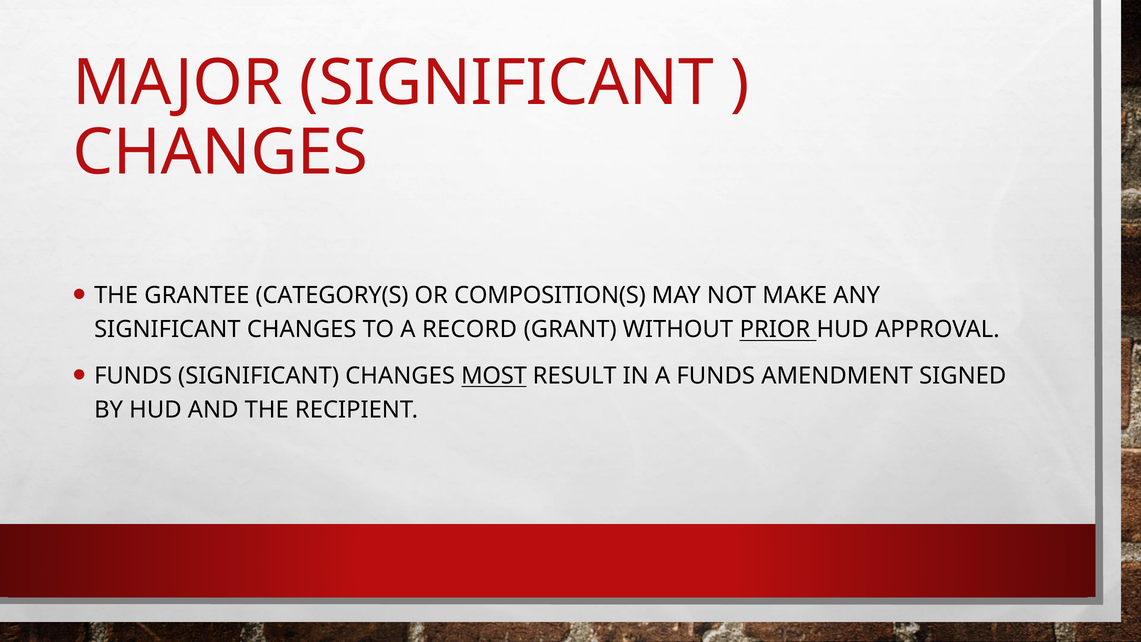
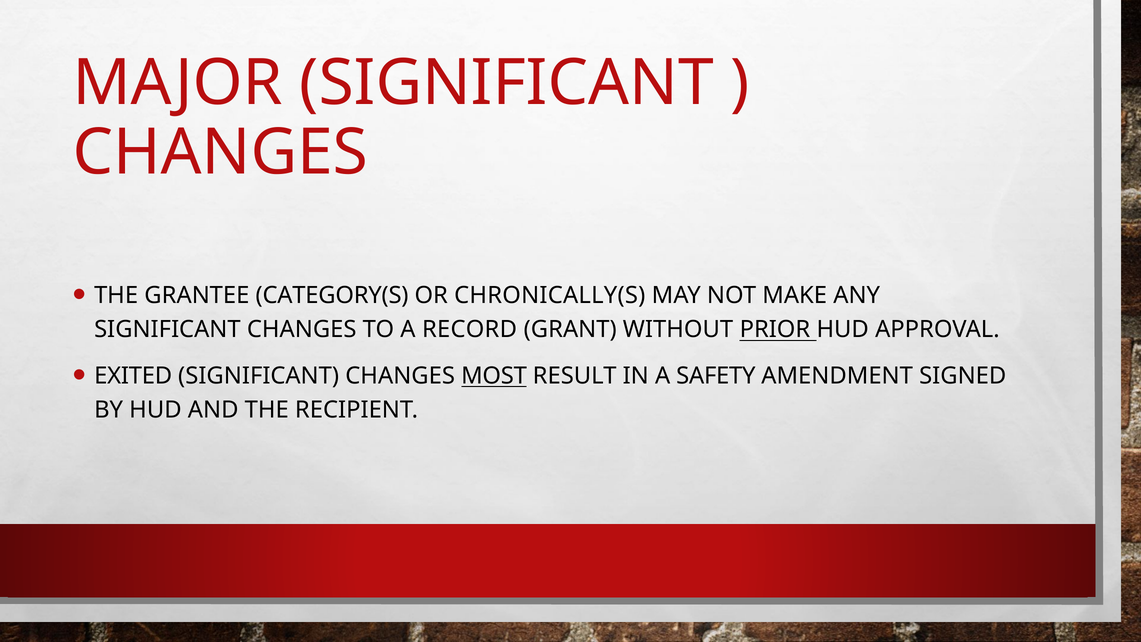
COMPOSITION(S: COMPOSITION(S -> CHRONICALLY(S (550, 295)
FUNDS: FUNDS -> EXITED (133, 376)
A FUNDS: FUNDS -> SAFETY (716, 376)
